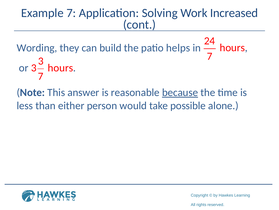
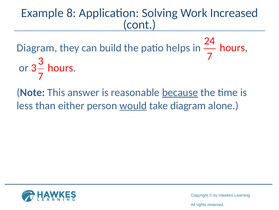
Example 7: 7 -> 8 (71, 13)
Wording: Wording -> Diagram (37, 48)
would underline: none -> present (133, 105)
take possible: possible -> diagram (188, 105)
